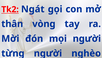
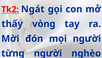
thân: thân -> thấy (12, 24)
